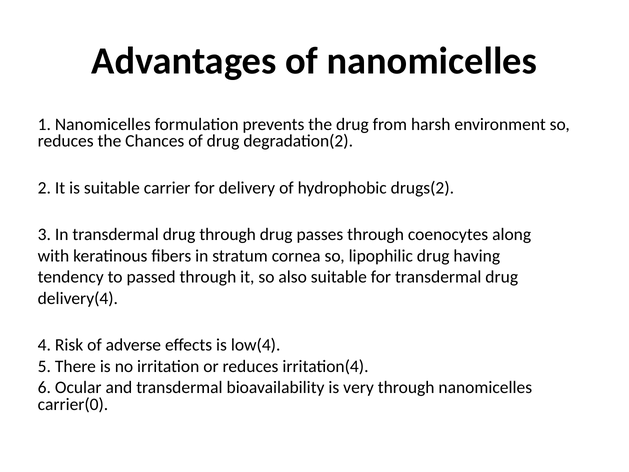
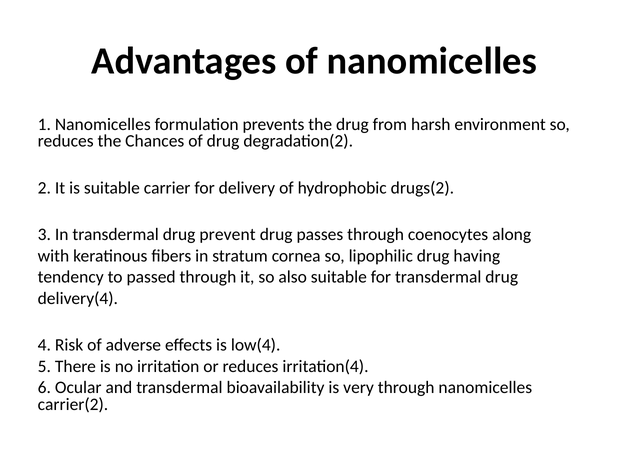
drug through: through -> prevent (228, 234)
carrier(0: carrier(0 -> carrier(2 (73, 404)
